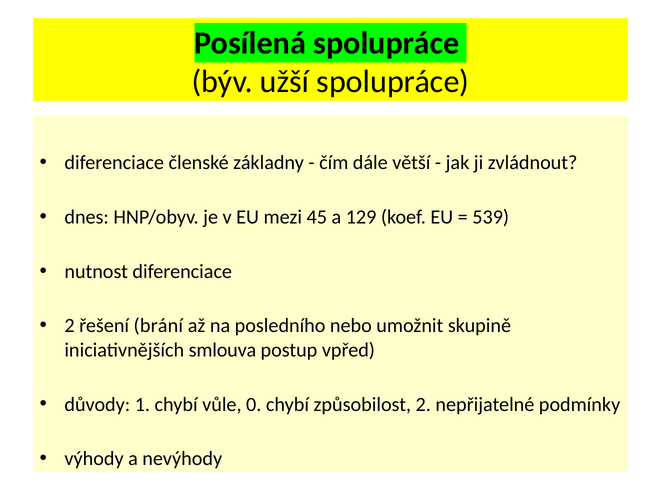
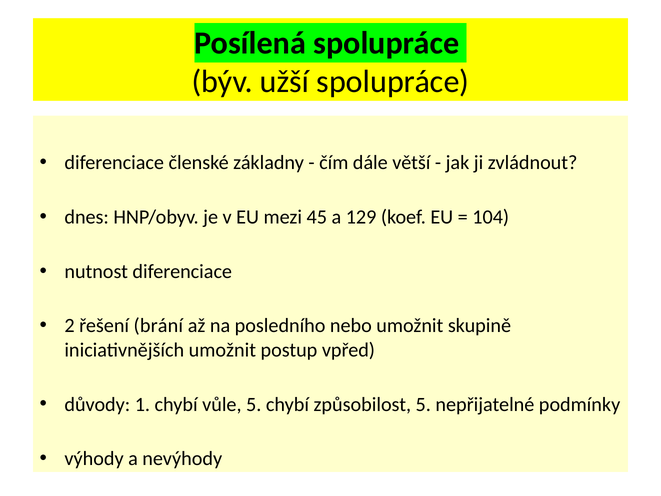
539: 539 -> 104 (491, 217)
iniciativnějších smlouva: smlouva -> umožnit (222, 350)
vůle 0: 0 -> 5 (254, 404)
způsobilost 2: 2 -> 5 (423, 404)
